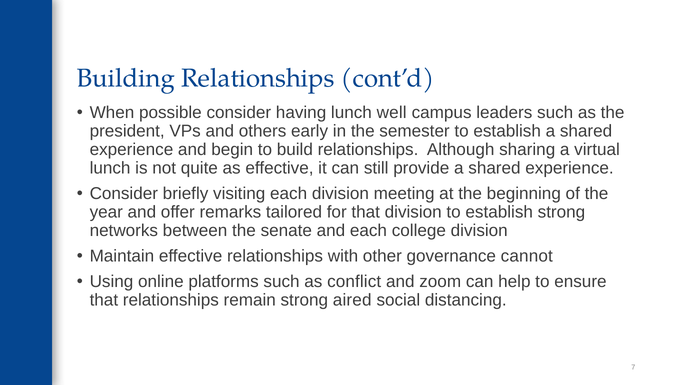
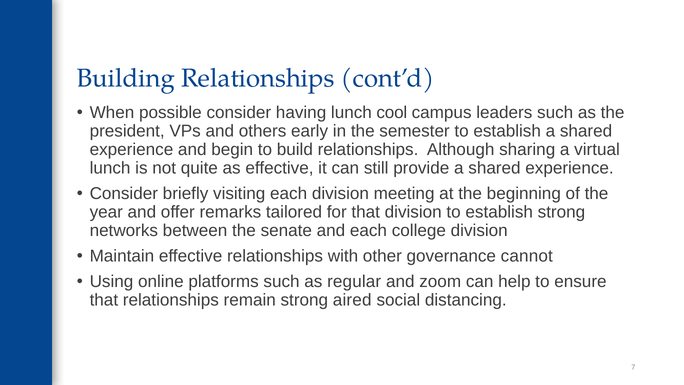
well: well -> cool (392, 113)
conflict: conflict -> regular (354, 282)
